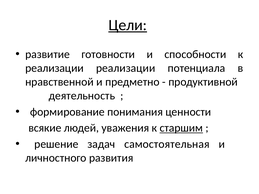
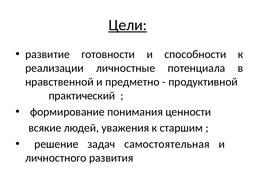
реализации реализации: реализации -> личностные (126, 68)
деятельность: деятельность -> практический (82, 96)
старшим underline: present -> none (181, 128)
